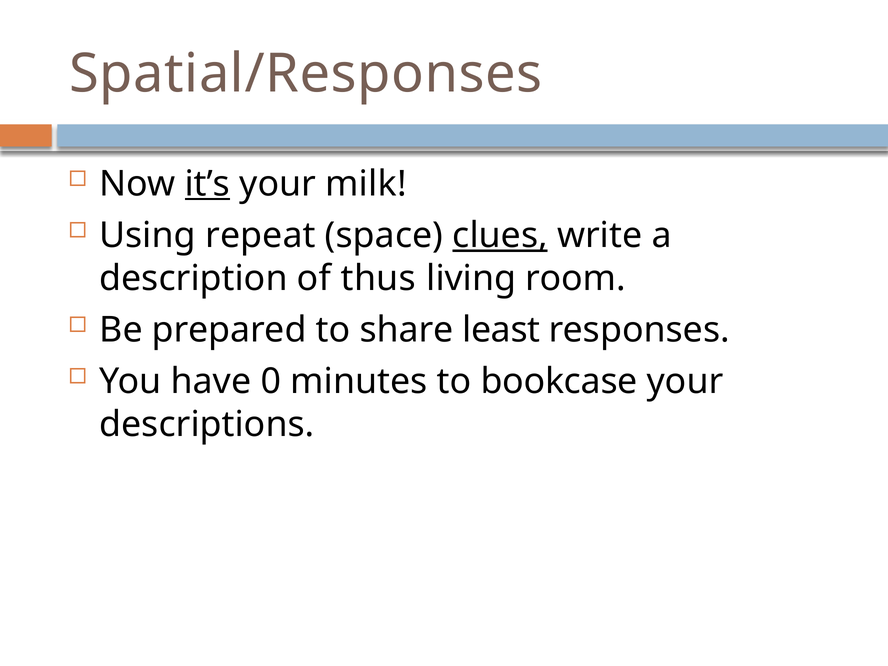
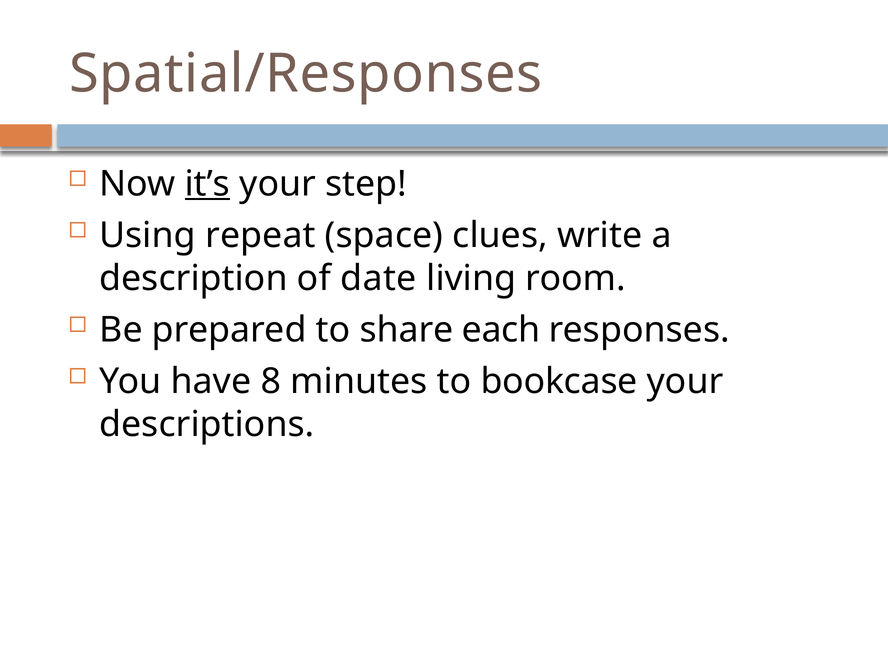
milk: milk -> step (366, 184)
clues underline: present -> none (500, 235)
thus: thus -> date (378, 278)
least: least -> each (501, 330)
0: 0 -> 8 (271, 381)
